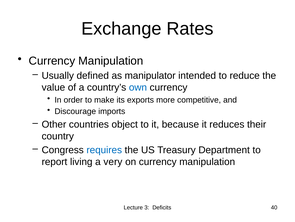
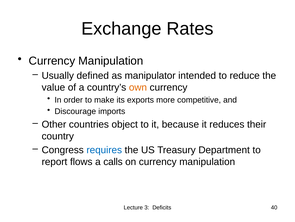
own colour: blue -> orange (138, 87)
living: living -> flows (81, 161)
very: very -> calls (113, 161)
